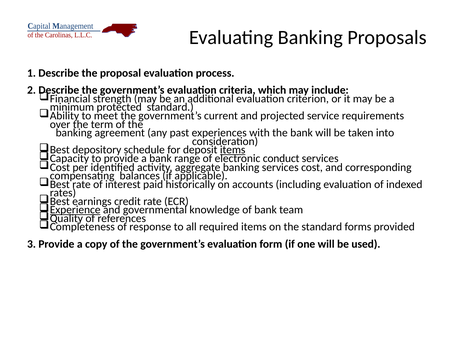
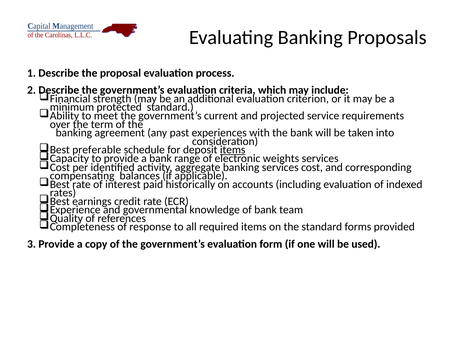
depository: depository -> preferable (97, 150)
conduct: conduct -> weights (281, 158)
Experience underline: present -> none (75, 210)
